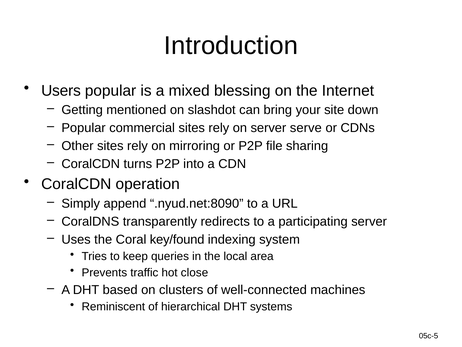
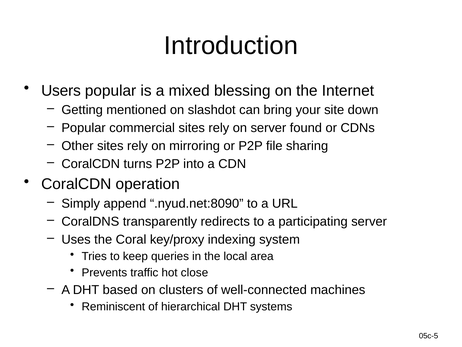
serve: serve -> found (306, 128)
key/found: key/found -> key/proxy (177, 239)
